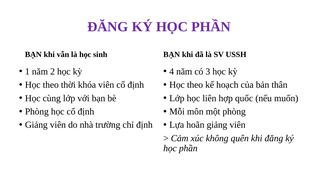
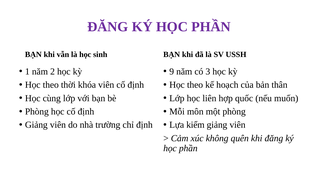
4: 4 -> 9 (172, 71)
hoãn: hoãn -> kiểm (195, 125)
